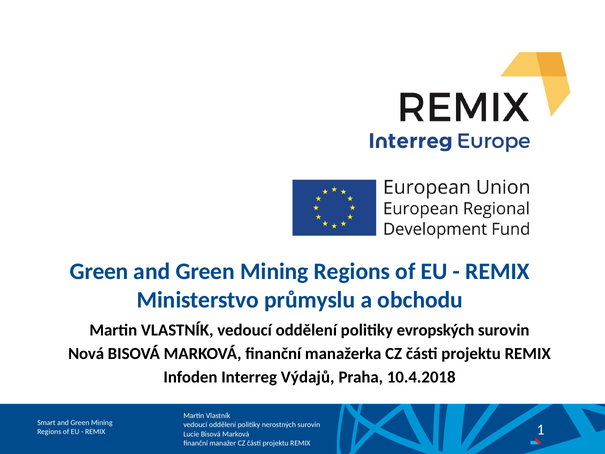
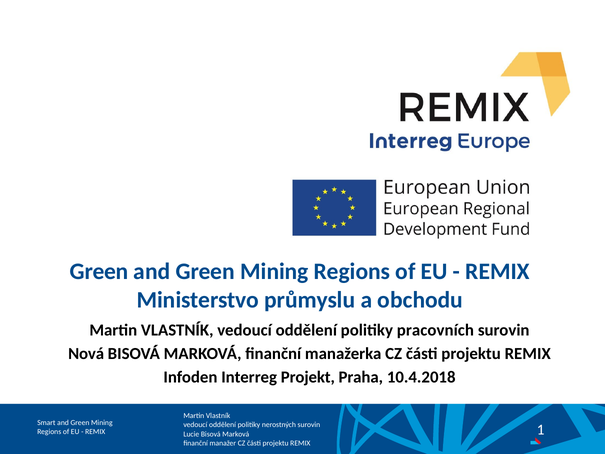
evropských: evropských -> pracovních (435, 330)
Výdajů: Výdajů -> Projekt (308, 377)
